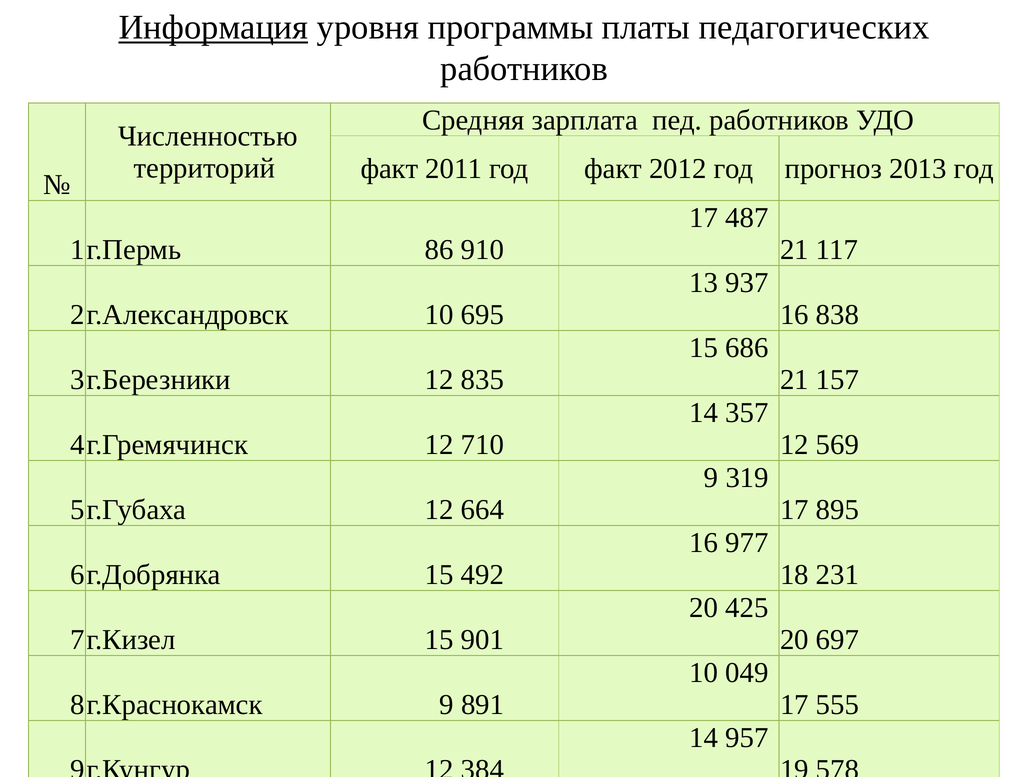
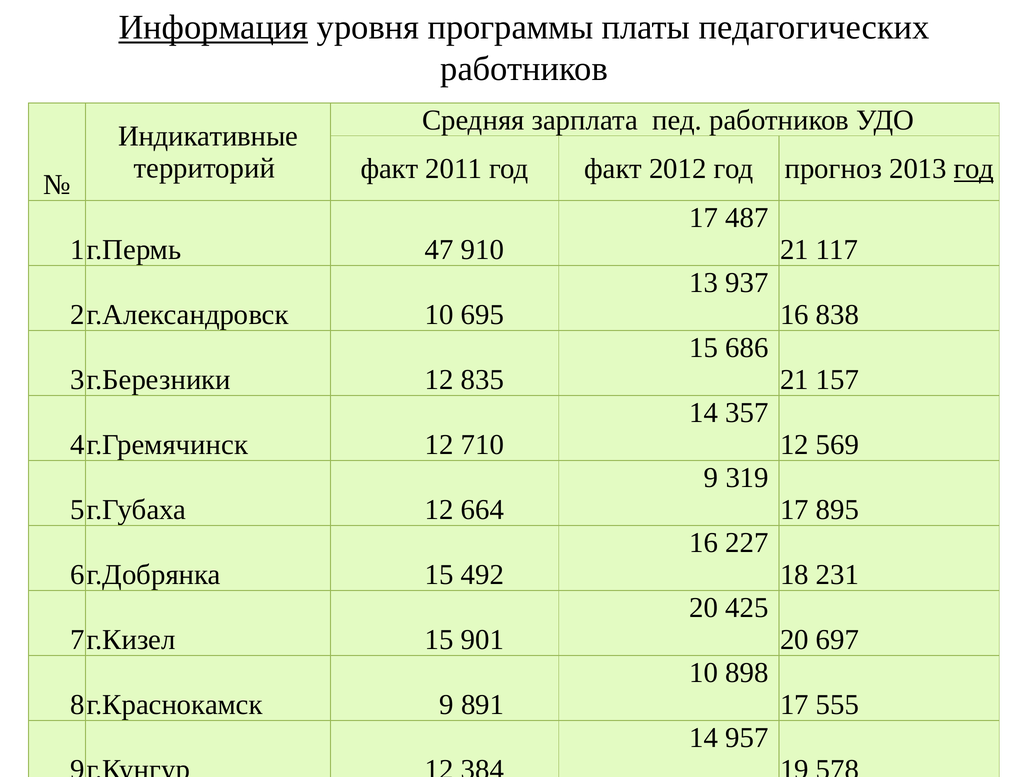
Численностью: Численностью -> Индикативные (208, 136)
год underline: none -> present (974, 169)
86: 86 -> 47 (439, 250)
977: 977 -> 227 (747, 543)
049: 049 -> 898 (747, 673)
